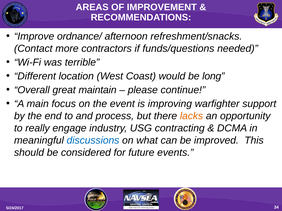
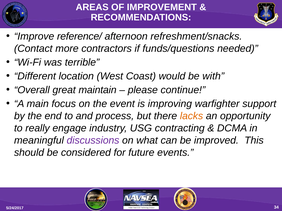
ordnance/: ordnance/ -> reference/ (79, 36)
long: long -> with (213, 76)
discussions colour: blue -> purple (93, 141)
